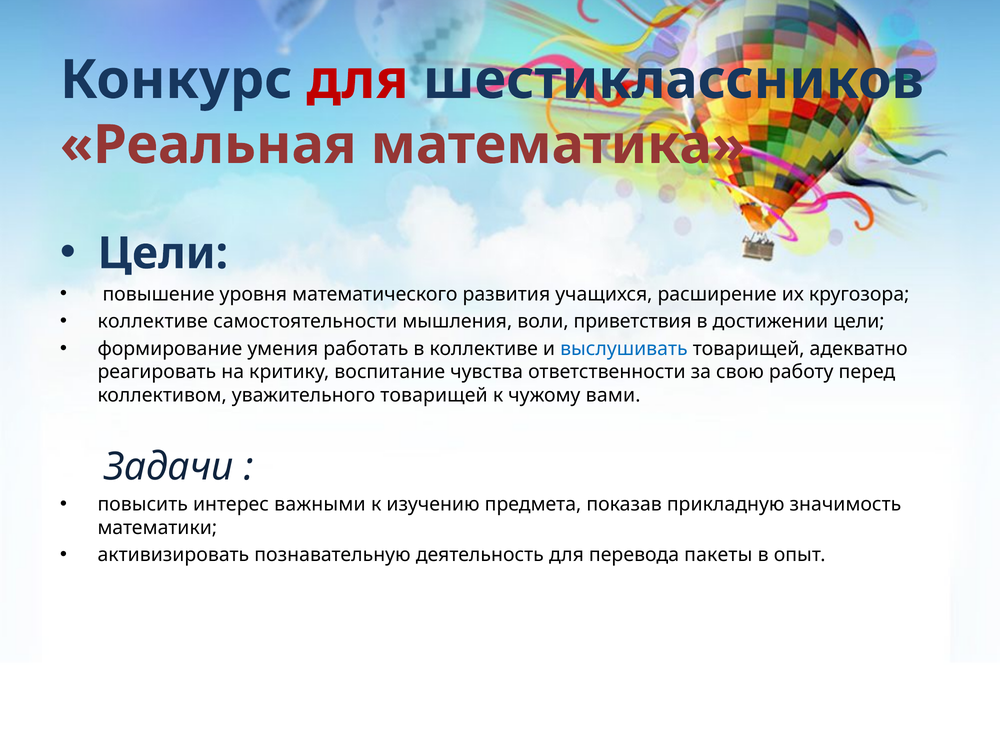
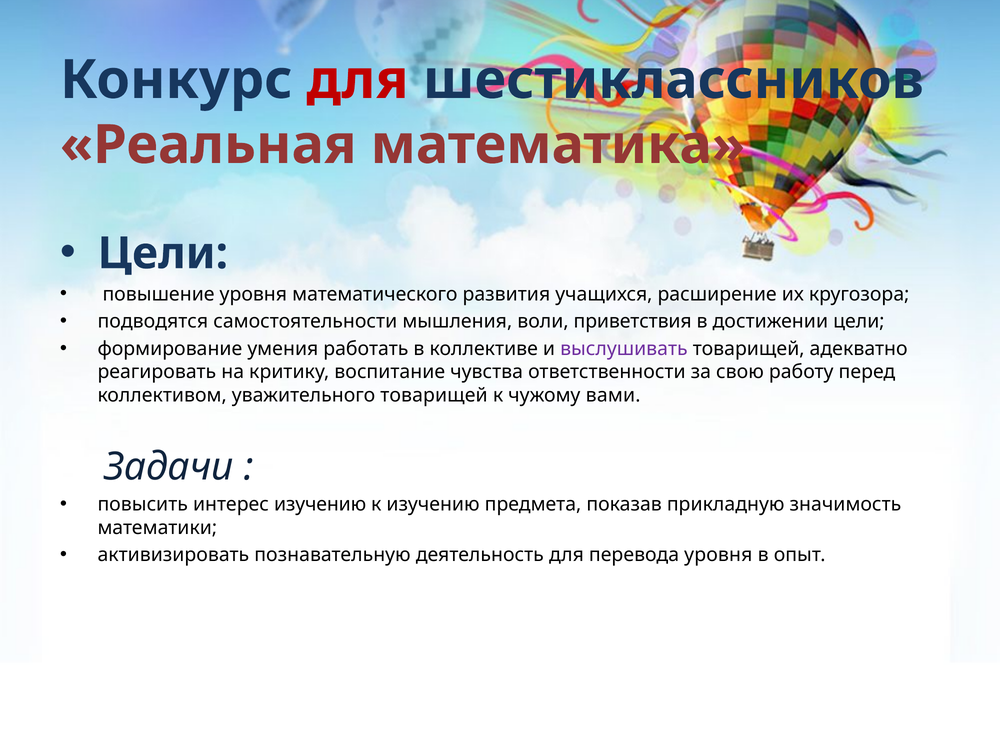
коллективе: коллективе -> подводятся (153, 321)
выслушивать colour: blue -> purple (624, 349)
интерес важными: важными -> изучению (320, 504)
перевода пакеты: пакеты -> уровня (718, 555)
